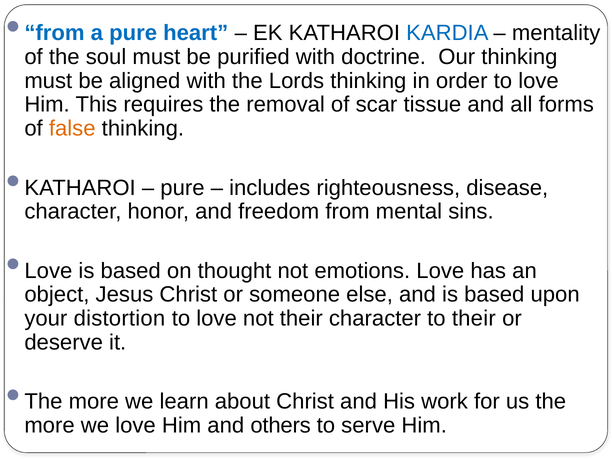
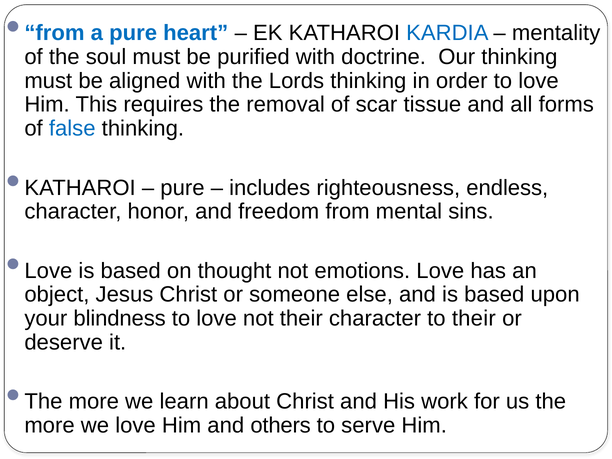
false colour: orange -> blue (72, 129)
disease: disease -> endless (507, 188)
distortion: distortion -> blindness (120, 319)
